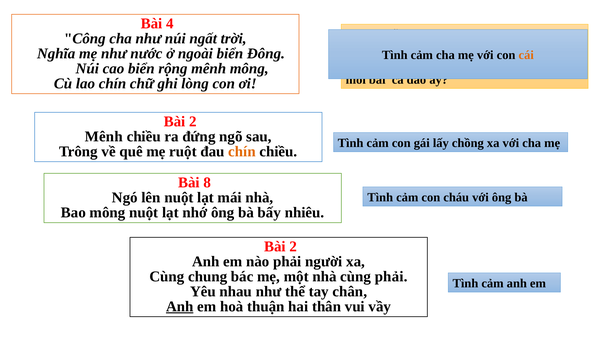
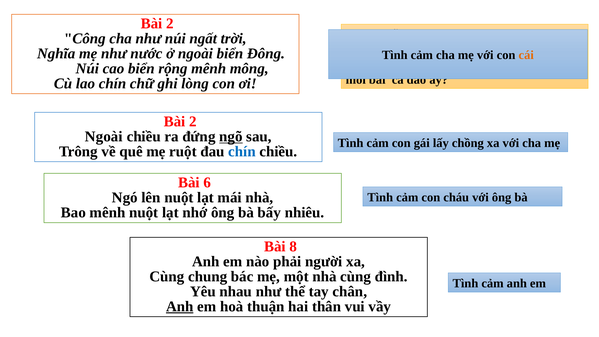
4: 4 -> 2 (170, 24)
Mênh: Mênh -> Ngoài (104, 137)
ngõ underline: none -> present (231, 137)
chín colour: orange -> blue (242, 151)
8: 8 -> 6 (207, 183)
Bao mông: mông -> mênh (108, 213)
2: 2 -> 8 (293, 246)
cùng phải: phải -> đình (391, 276)
